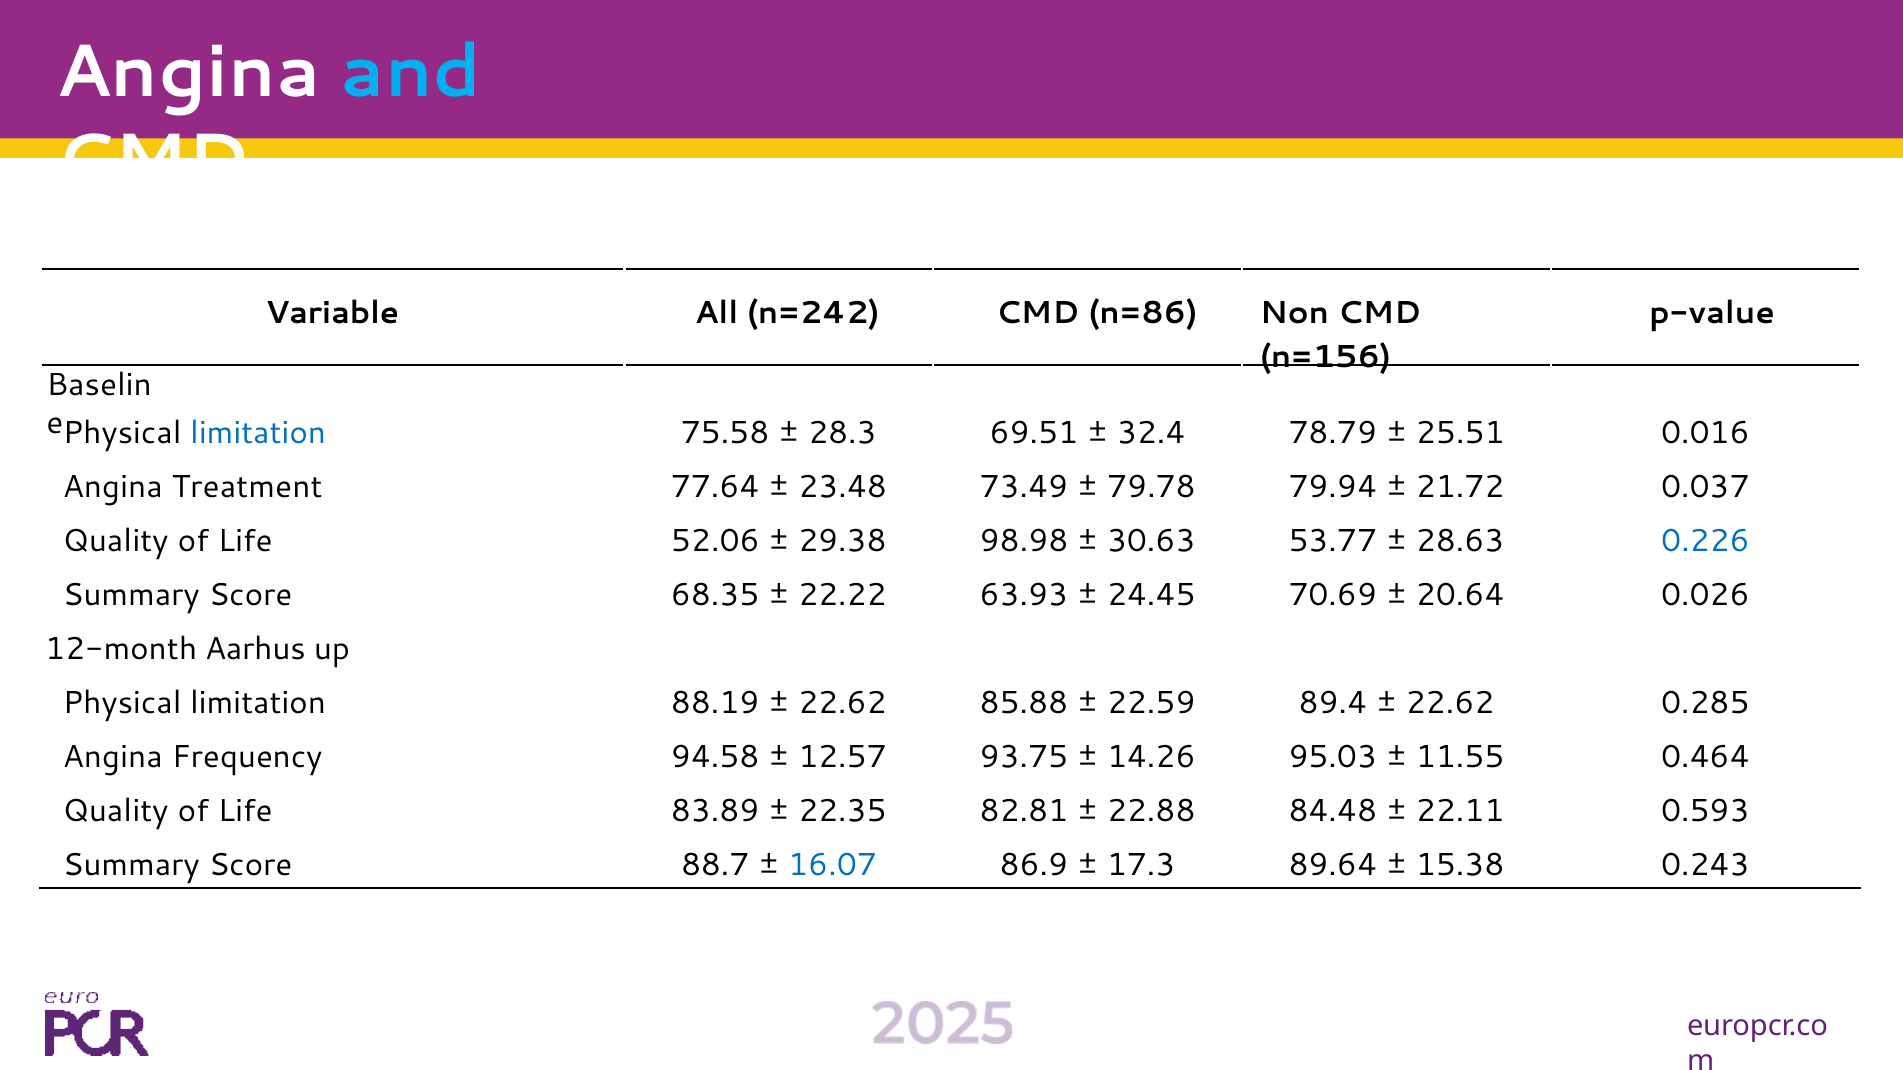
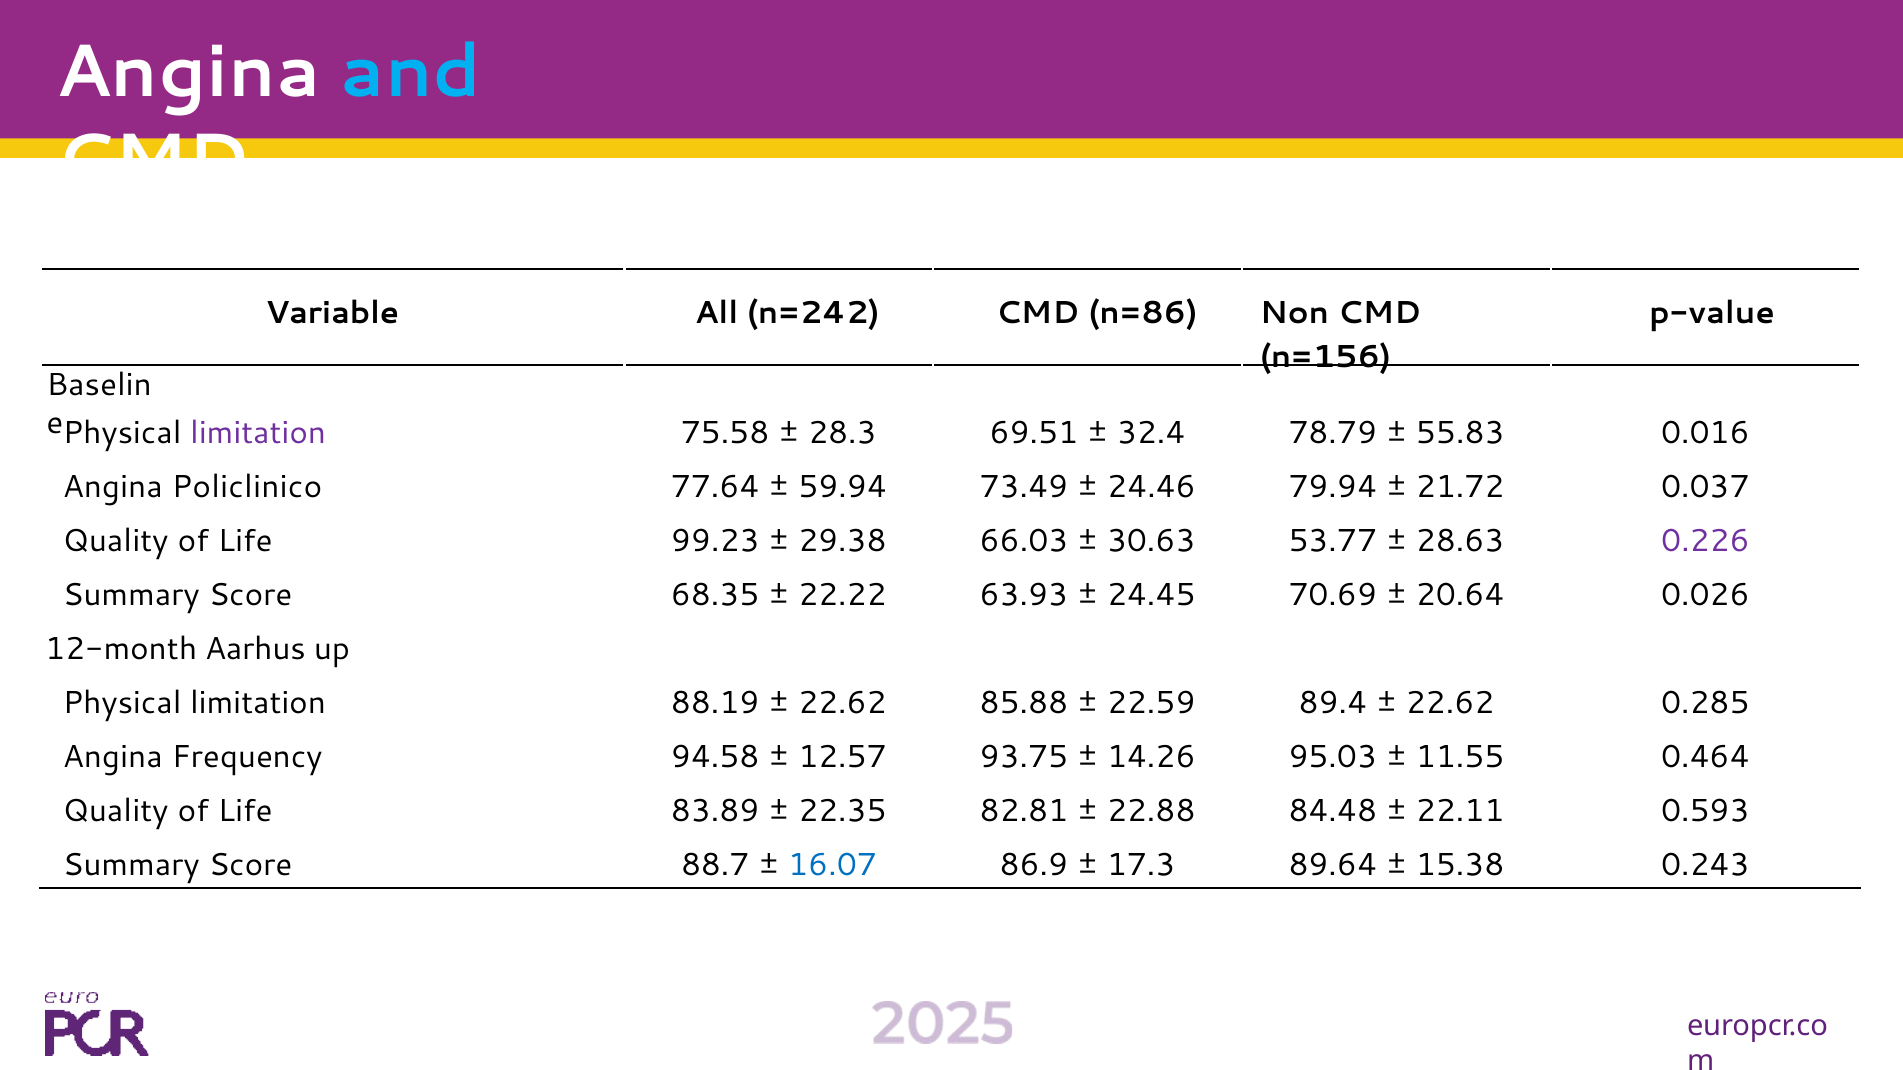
limitation colour: blue -> purple (258, 434)
25.51: 25.51 -> 55.83 (1460, 434)
Treatment: Treatment -> Policlinico (247, 488)
23.48: 23.48 -> 59.94 (843, 488)
79.78: 79.78 -> 24.46 (1151, 488)
52.06: 52.06 -> 99.23 (715, 541)
98.98: 98.98 -> 66.03 (1024, 541)
0.226 colour: blue -> purple (1705, 541)
